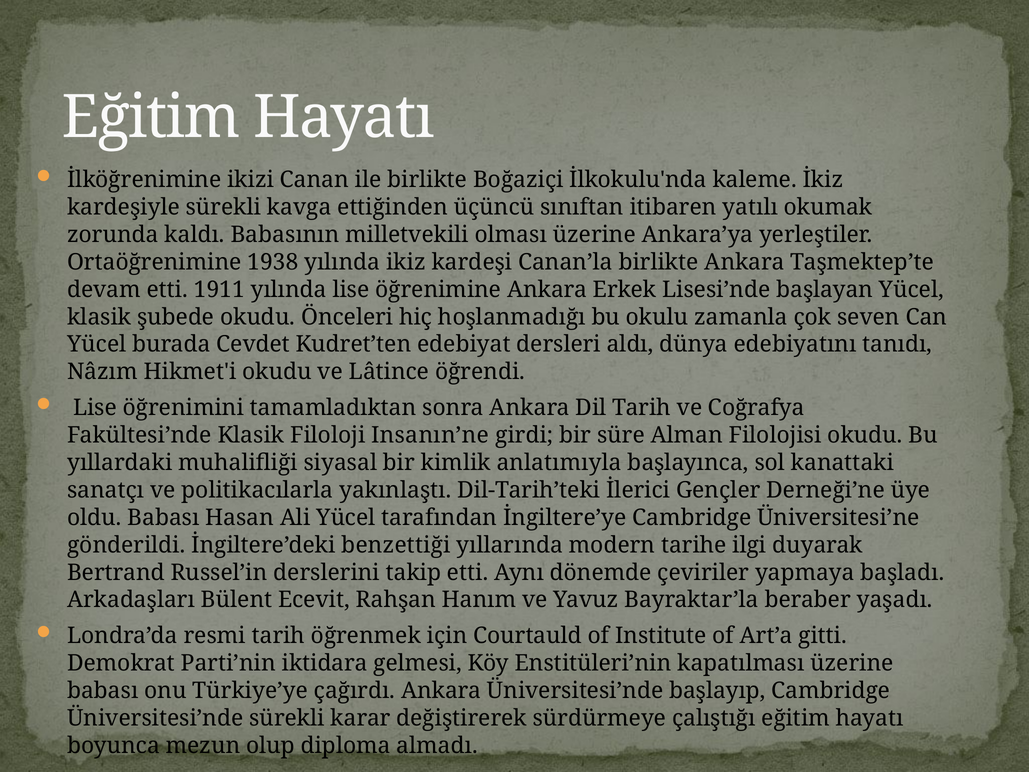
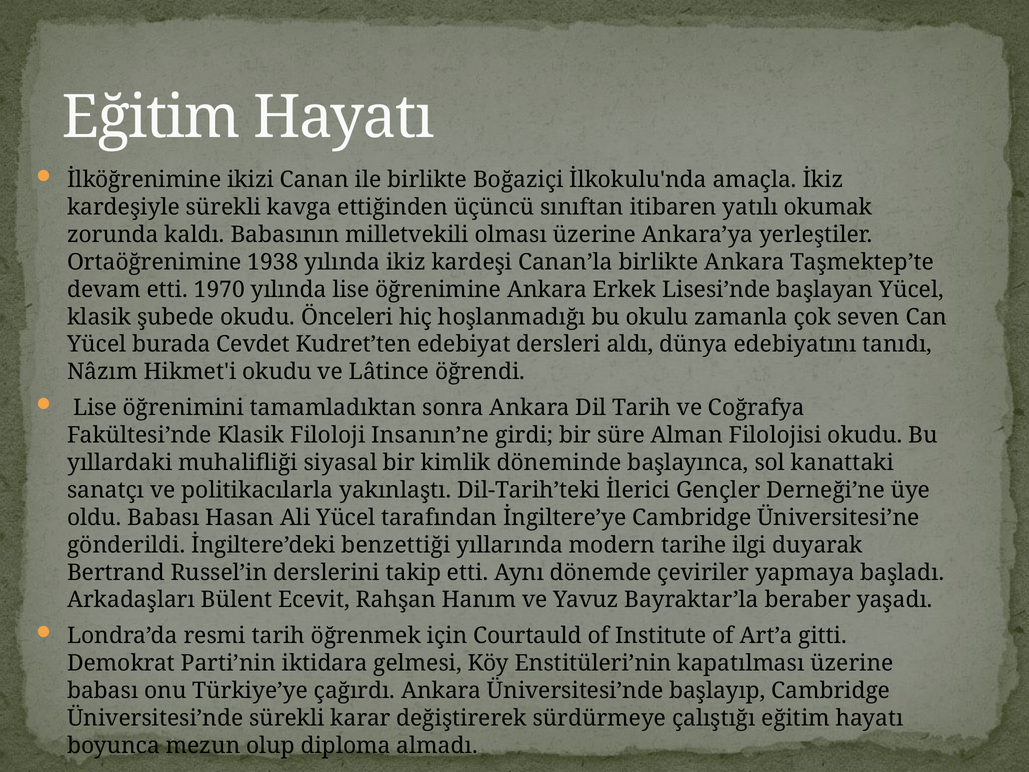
kaleme: kaleme -> amaçla (755, 180)
1911: 1911 -> 1970 (219, 289)
anlatımıyla: anlatımıyla -> döneminde (559, 463)
